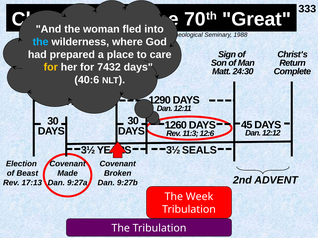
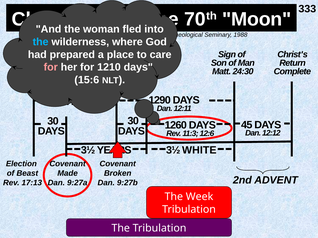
Great: Great -> Moon (257, 19)
for colour: yellow -> pink (51, 67)
7432: 7432 -> 1210 (109, 67)
40:6: 40:6 -> 15:6 (87, 80)
SEALS: SEALS -> WHITE (199, 150)
